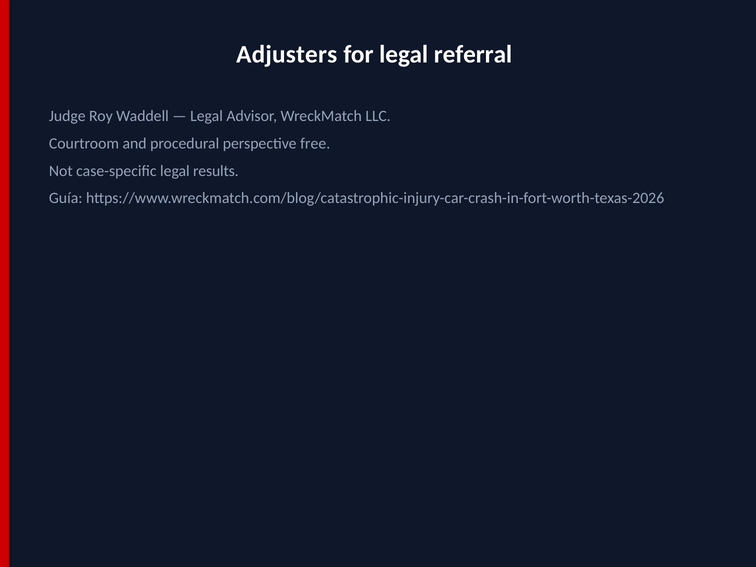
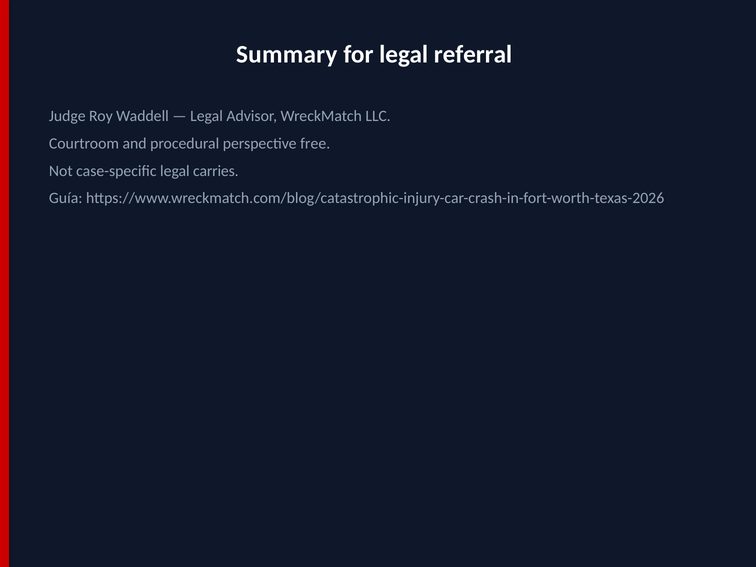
Adjusters: Adjusters -> Summary (287, 55)
results: results -> carries (216, 171)
